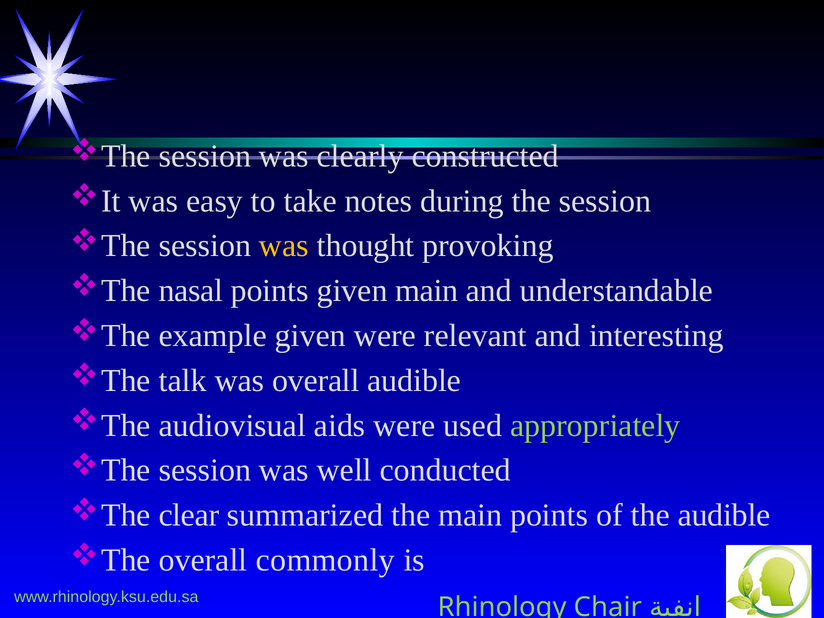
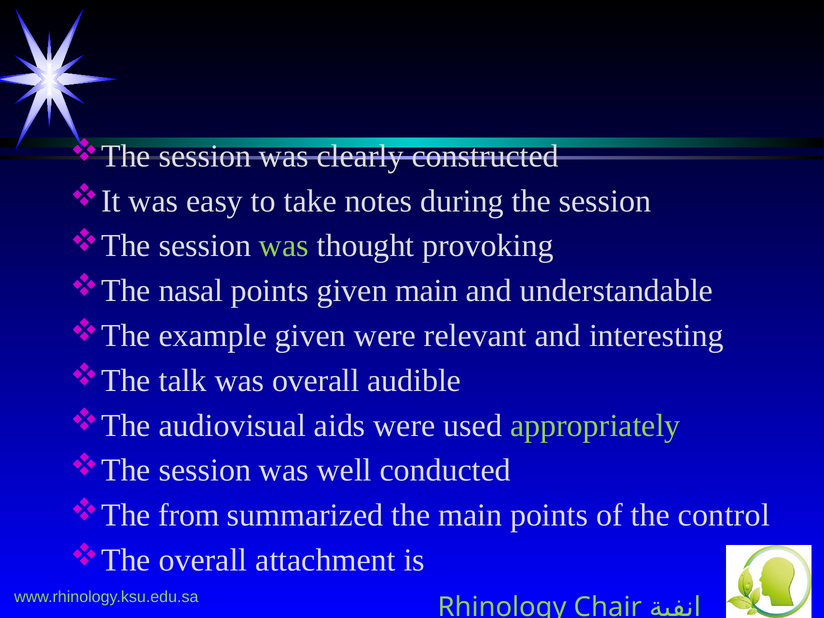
was colour: yellow -> light green (284, 246)
clear: clear -> from (189, 515)
the audible: audible -> control (724, 515)
commonly: commonly -> attachment (325, 560)
